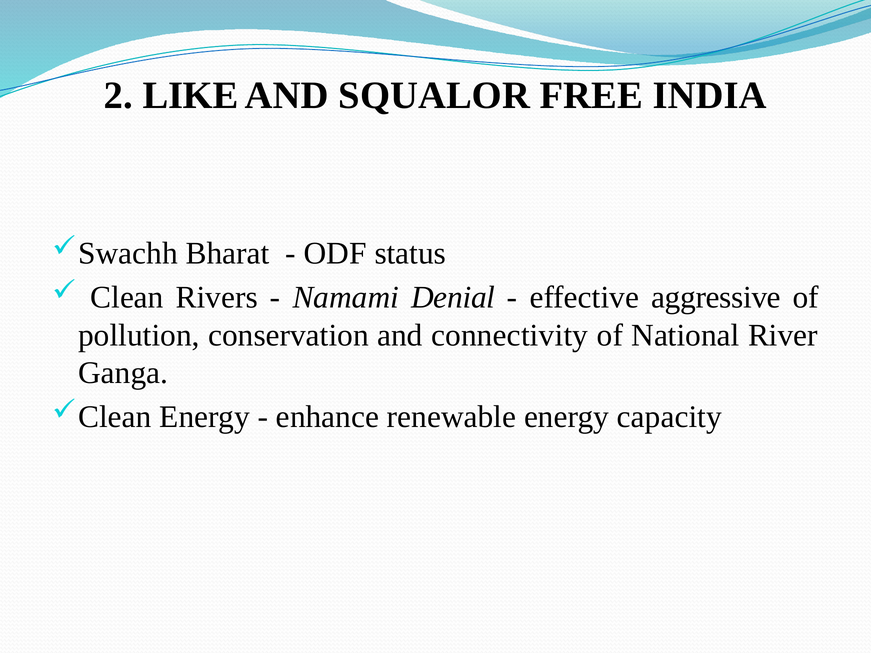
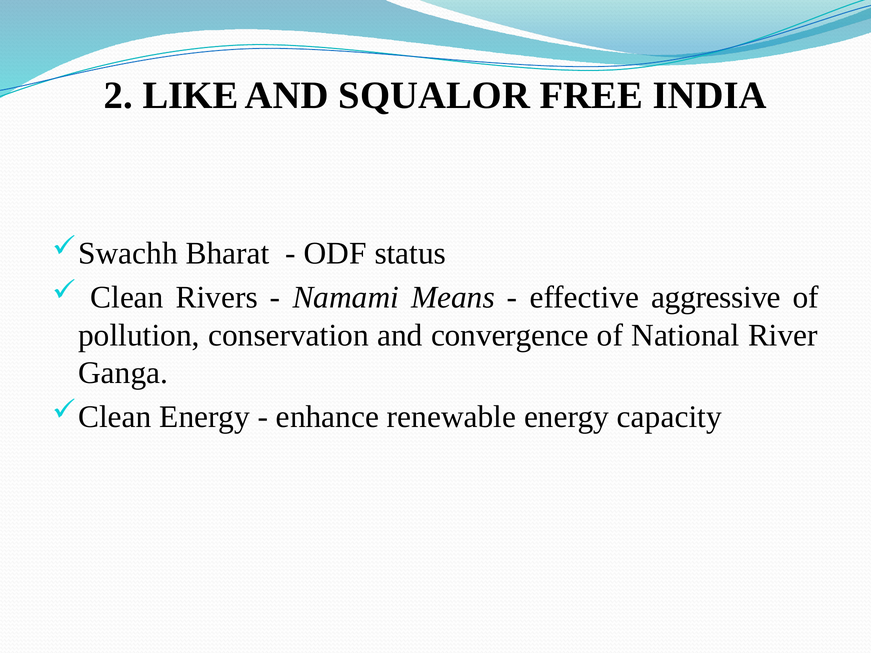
Denial: Denial -> Means (453, 298)
connectivity: connectivity -> convergence (510, 335)
